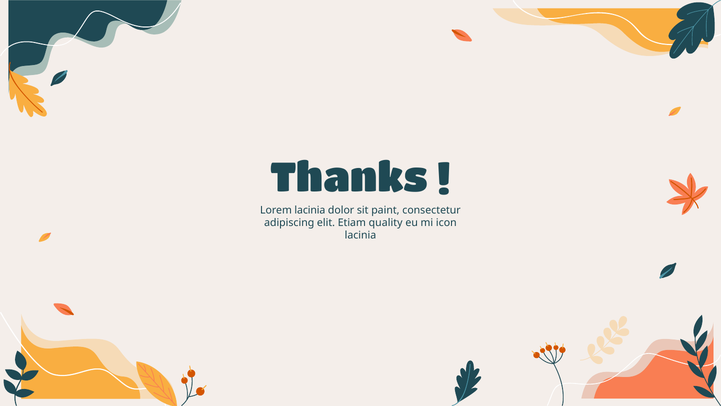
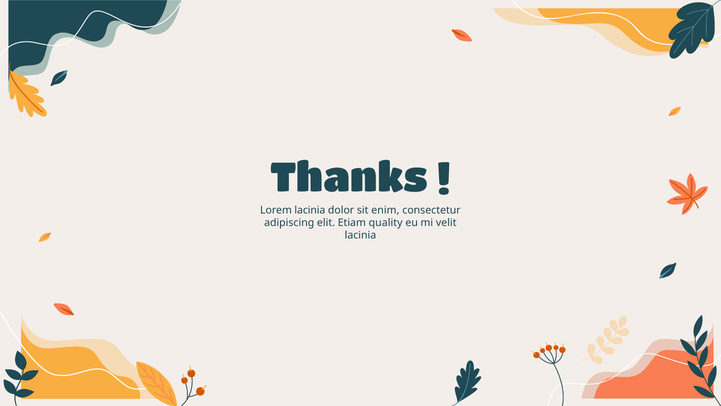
paint: paint -> enim (385, 210)
icon: icon -> velit (446, 223)
